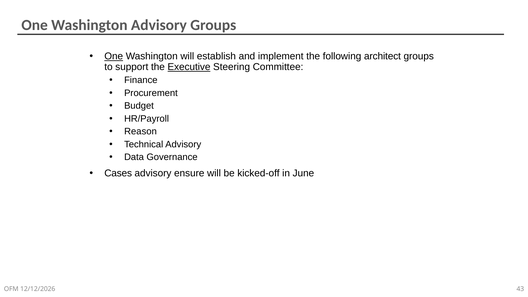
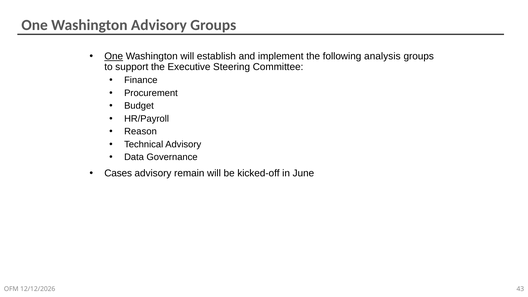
architect: architect -> analysis (382, 56)
Executive underline: present -> none (189, 67)
ensure: ensure -> remain (189, 173)
